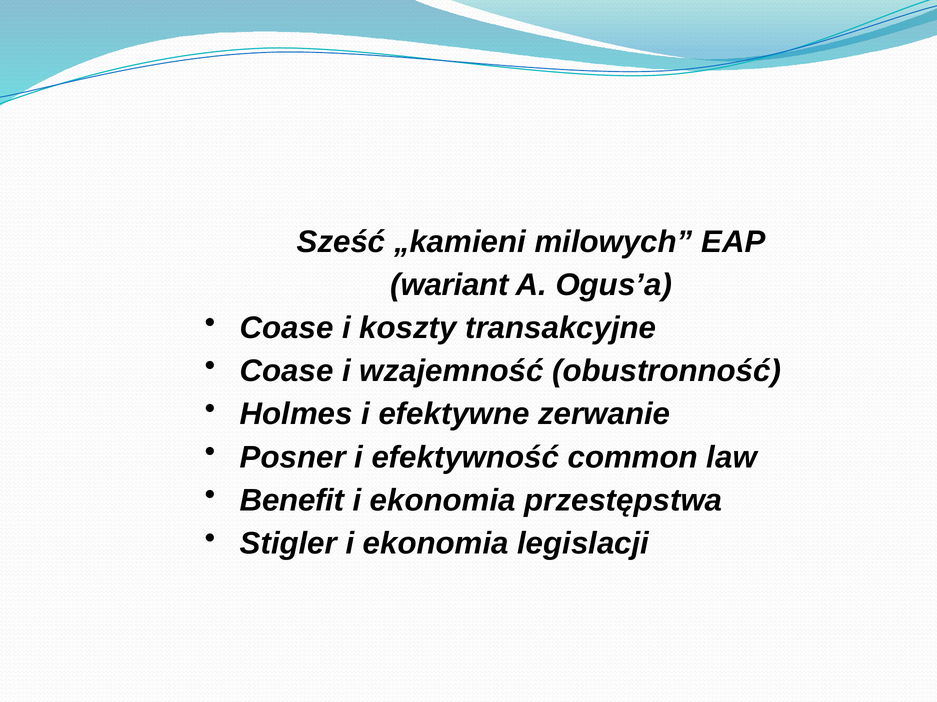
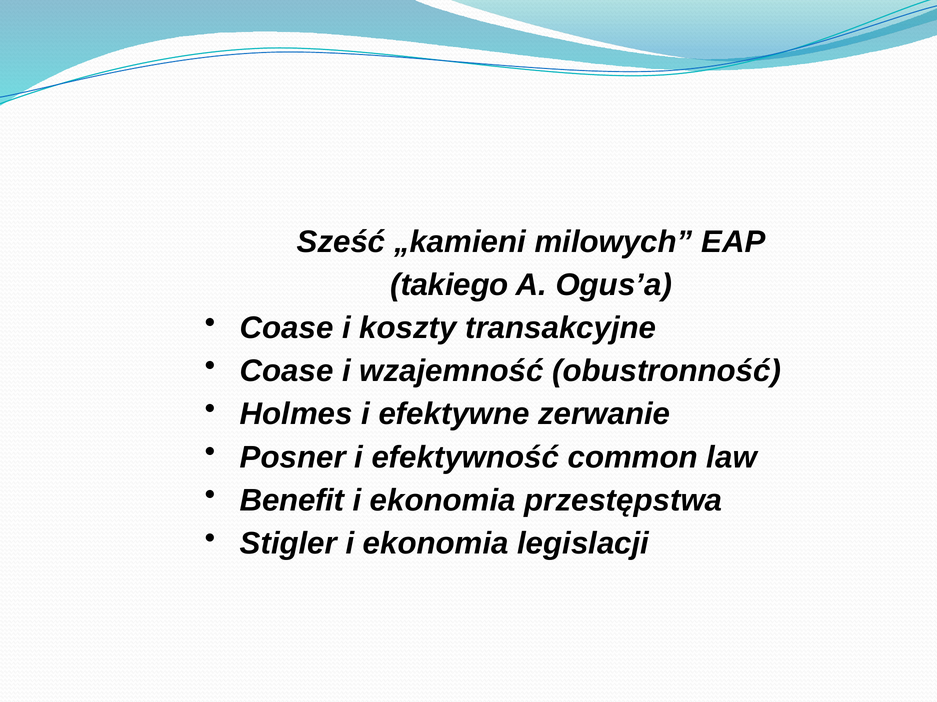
wariant: wariant -> takiego (449, 285)
